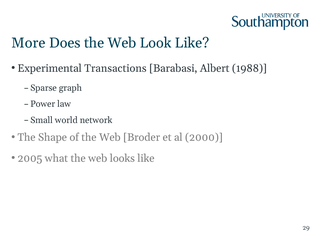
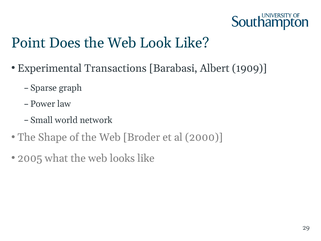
More: More -> Point (28, 43)
1988: 1988 -> 1909 (249, 68)
